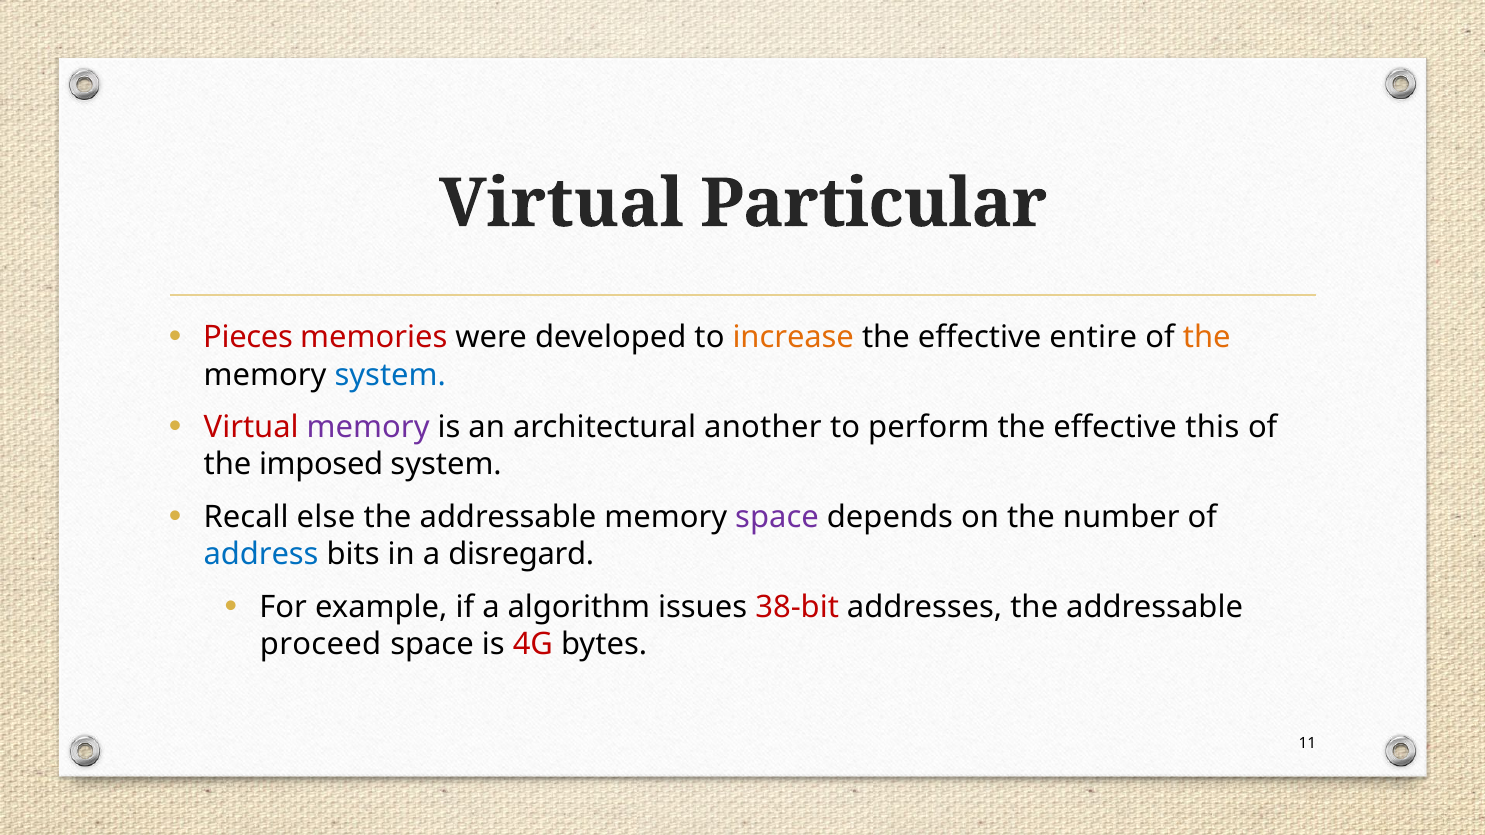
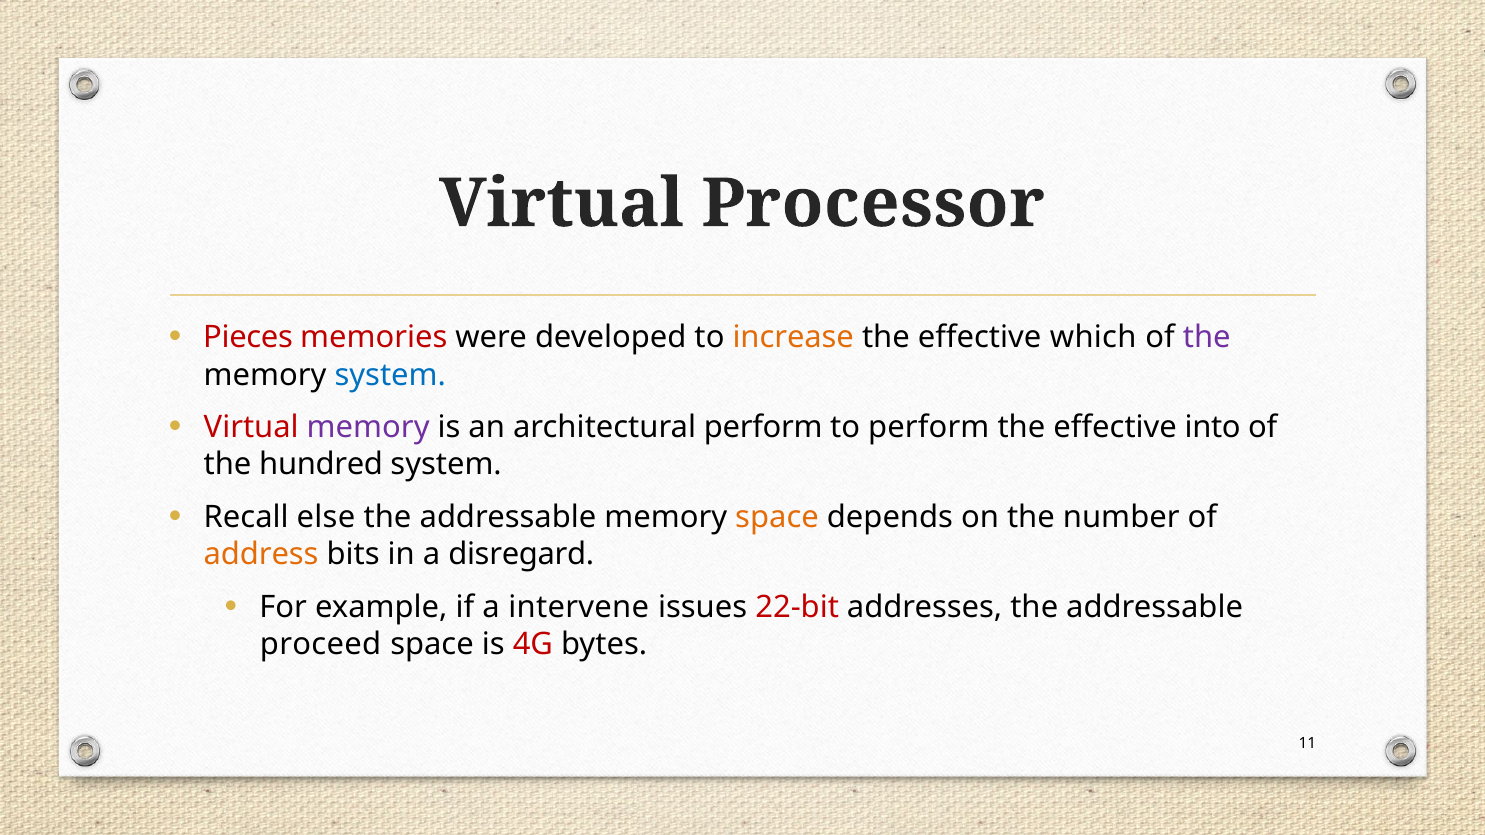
Particular: Particular -> Processor (873, 204)
entire: entire -> which (1093, 338)
the colour: orange -> purple (1207, 338)
architectural another: another -> perform (763, 428)
this: this -> into (1213, 428)
imposed: imposed -> hundred (321, 465)
space colour: purple -> orange (777, 517)
address colour: blue -> orange (261, 555)
algorithm: algorithm -> intervene (579, 607)
38-bit: 38-bit -> 22-bit (797, 607)
